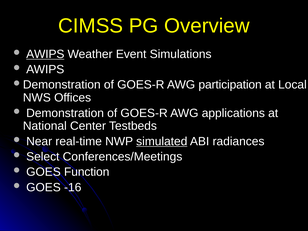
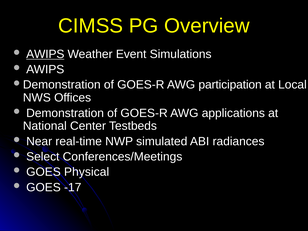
simulated underline: present -> none (162, 141)
Function: Function -> Physical (87, 172)
-16: -16 -> -17 (73, 187)
